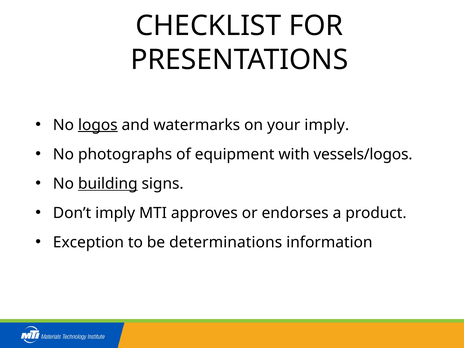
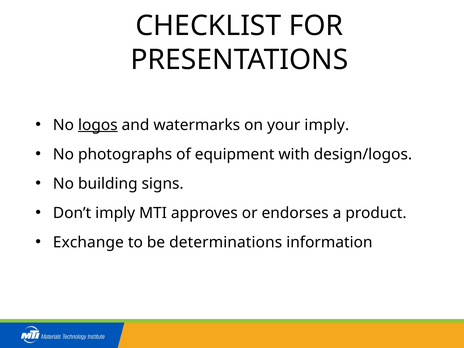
vessels/logos: vessels/logos -> design/logos (363, 154)
building underline: present -> none (108, 184)
Exception: Exception -> Exchange (88, 242)
